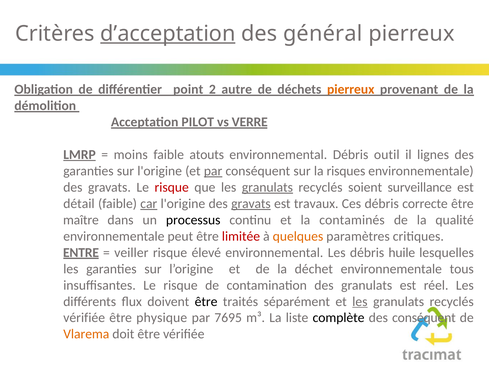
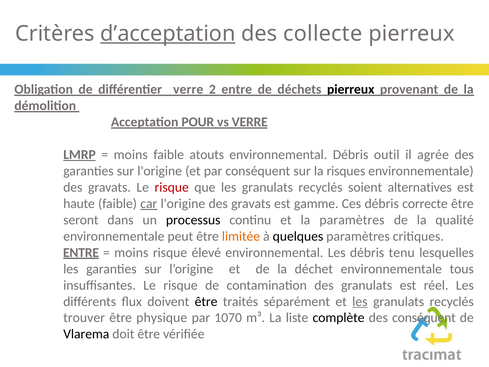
général: général -> collecte (323, 34)
différentier point: point -> verre (188, 89)
2 autre: autre -> entre (237, 89)
pierreux colour: orange -> black (351, 89)
PILOT: PILOT -> POUR (198, 122)
lignes: lignes -> agrée (433, 155)
par underline: present -> none (213, 171)
granulats underline: present -> none (267, 187)
surveillance: surveillance -> alternatives (420, 187)
détail: détail -> haute (79, 203)
gravats underline: present -> none (251, 203)
travaux: travaux -> gamme (316, 203)
maître: maître -> seront (81, 220)
la contaminés: contaminés -> paramètres (352, 220)
limitée colour: red -> orange (241, 236)
quelques colour: orange -> black (298, 236)
veiller: veiller -> moins (131, 252)
huile: huile -> tenu (402, 252)
vérifiée: vérifiée -> trouver (84, 318)
7695: 7695 -> 1070 (228, 318)
Vlarema colour: orange -> black (86, 334)
